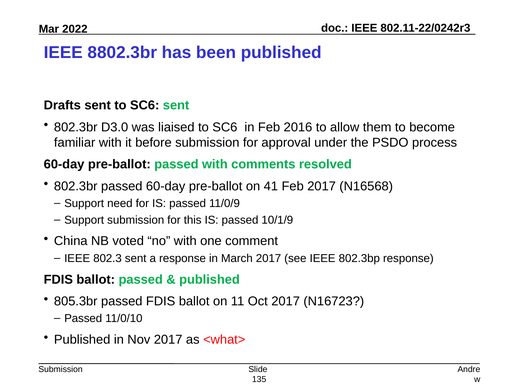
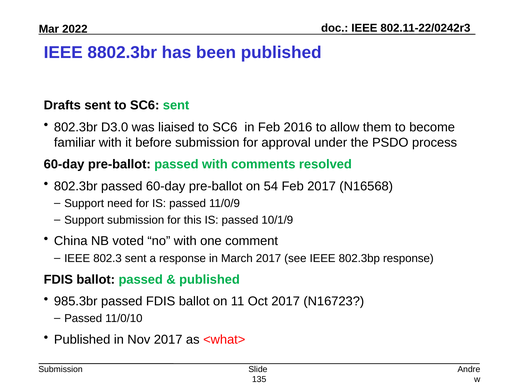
41: 41 -> 54 (271, 186)
805.3br: 805.3br -> 985.3br (76, 302)
